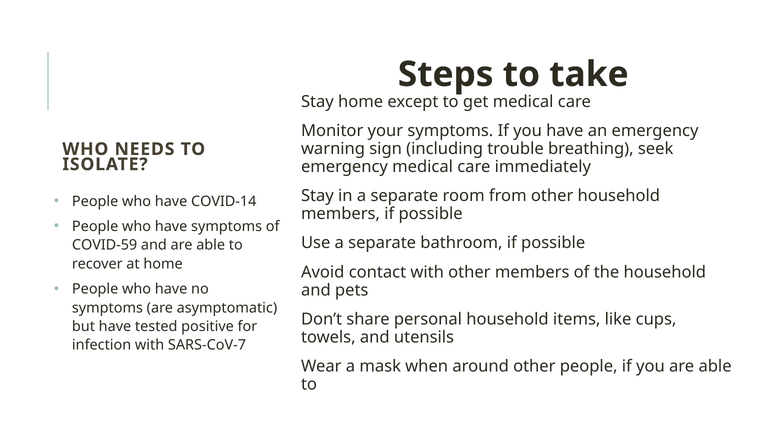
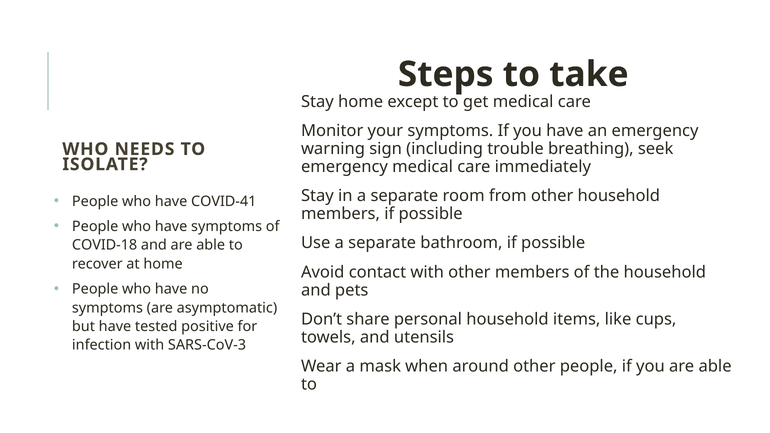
COVID-14: COVID-14 -> COVID-41 (224, 201)
COVID-59: COVID-59 -> COVID-18 (105, 245)
SARS-CoV-7: SARS-CoV-7 -> SARS-CoV-3 (207, 345)
